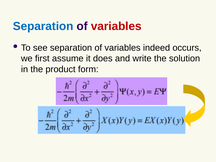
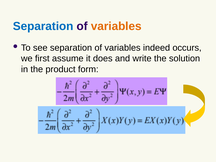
variables colour: red -> orange (116, 26)
